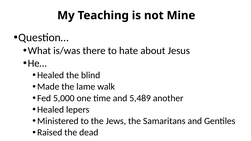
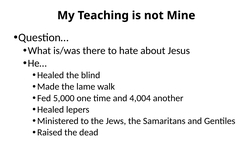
5,489: 5,489 -> 4,004 (140, 98)
